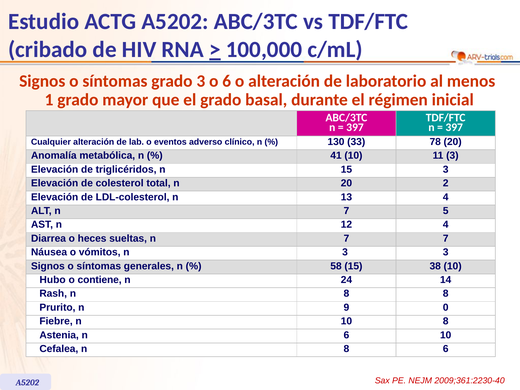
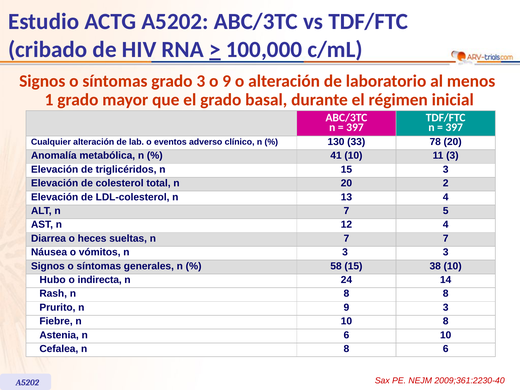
o 6: 6 -> 9 (227, 81)
contiene: contiene -> indirecta (100, 280)
9 0: 0 -> 3 (446, 307)
